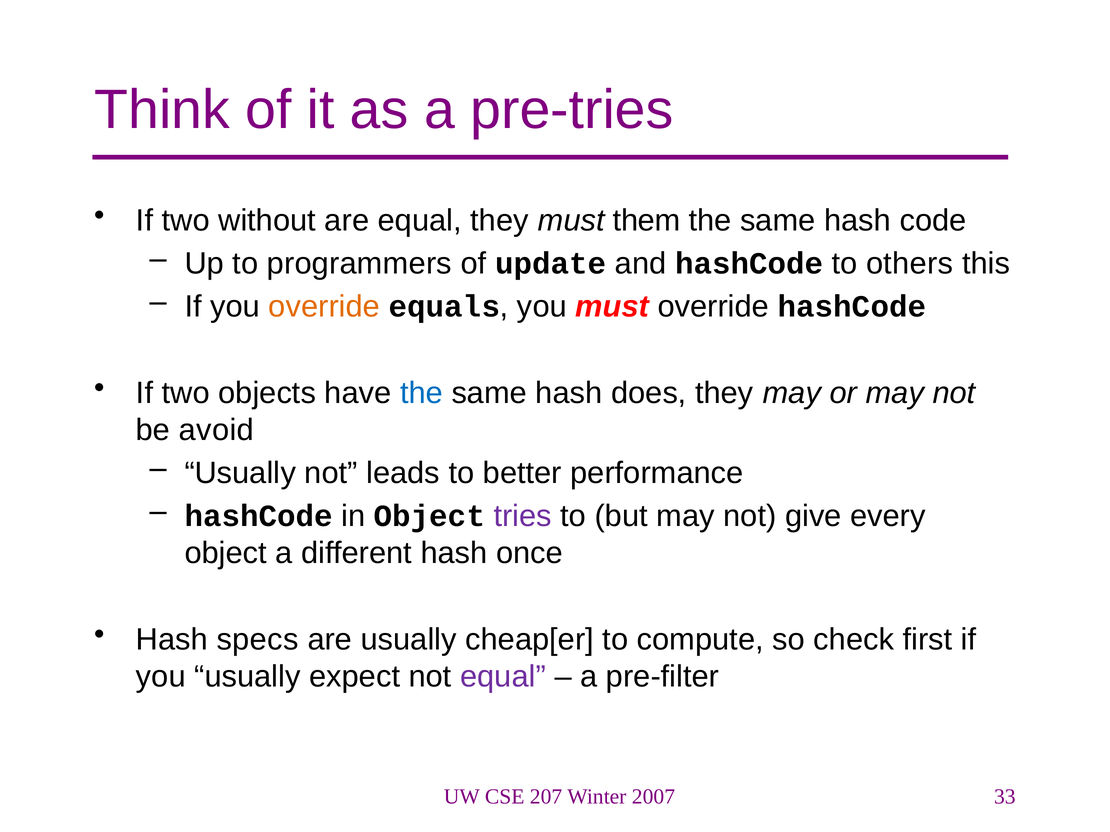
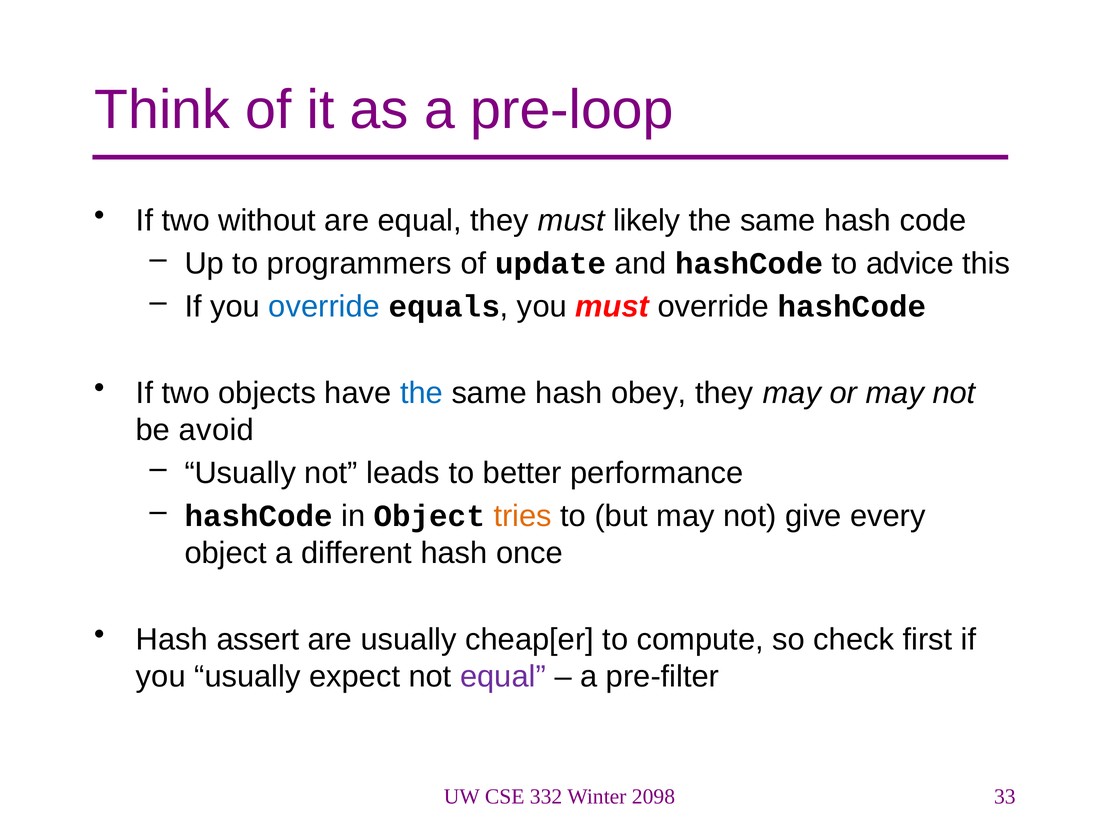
pre-tries: pre-tries -> pre-loop (572, 110)
them: them -> likely (647, 220)
others: others -> advice (910, 264)
override colour: orange -> blue (324, 307)
does: does -> obey (649, 393)
tries colour: purple -> orange (523, 517)
specs: specs -> assert (258, 640)
207: 207 -> 332 (546, 797)
2007: 2007 -> 2098 (653, 797)
